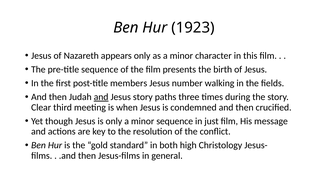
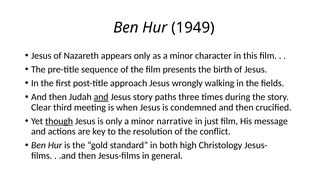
1923: 1923 -> 1949 (193, 28)
members: members -> approach (129, 83)
number: number -> wrongly (187, 83)
though underline: none -> present (59, 121)
minor sequence: sequence -> narrative (175, 121)
